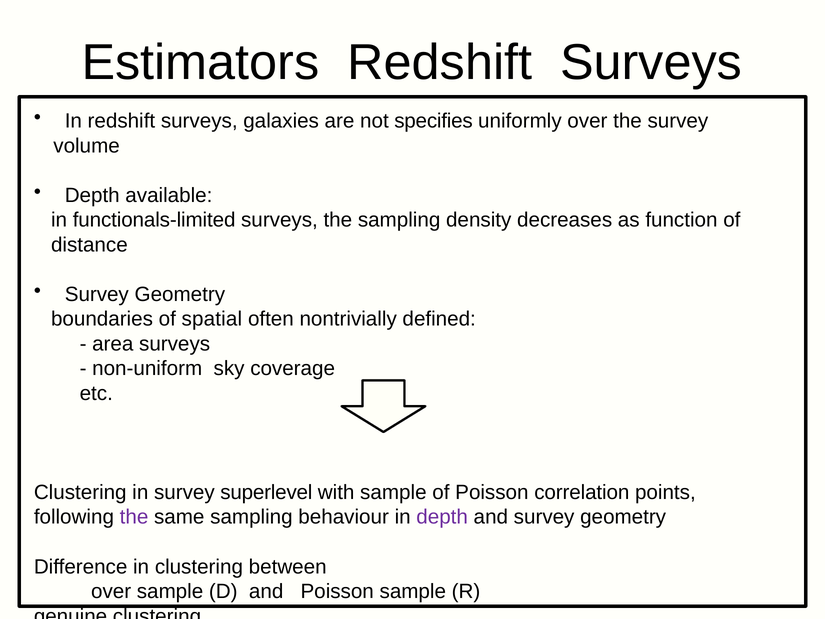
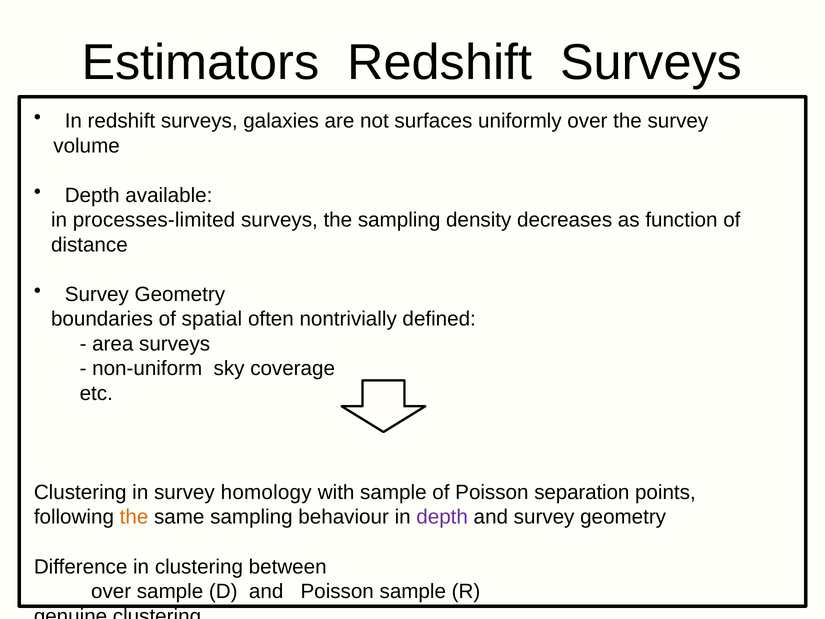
specifies: specifies -> surfaces (433, 121)
functionals-limited: functionals-limited -> processes-limited (154, 220)
superlevel: superlevel -> homology (266, 492)
correlation: correlation -> separation (582, 492)
the colour: purple -> orange (134, 517)
